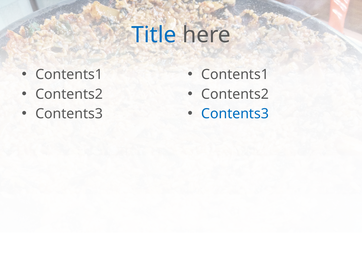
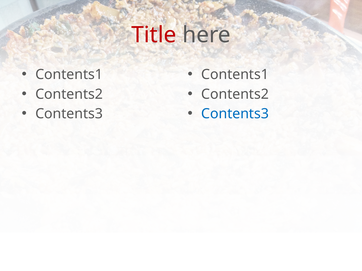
Title colour: blue -> red (154, 35)
